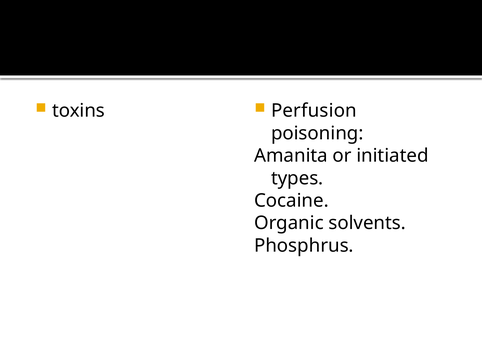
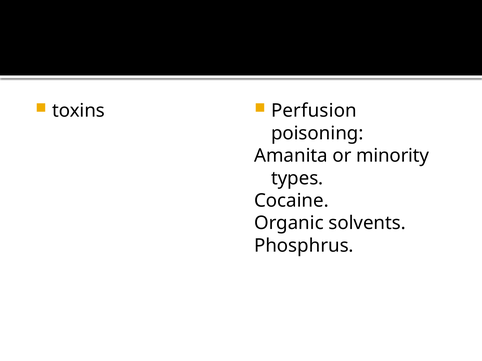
initiated: initiated -> minority (393, 156)
